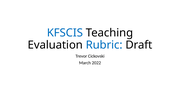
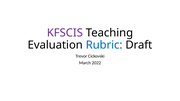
KFSCIS colour: blue -> purple (65, 33)
